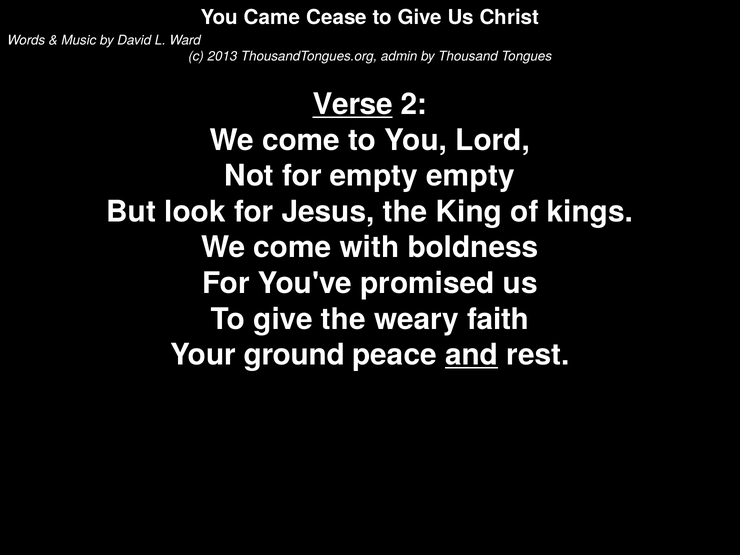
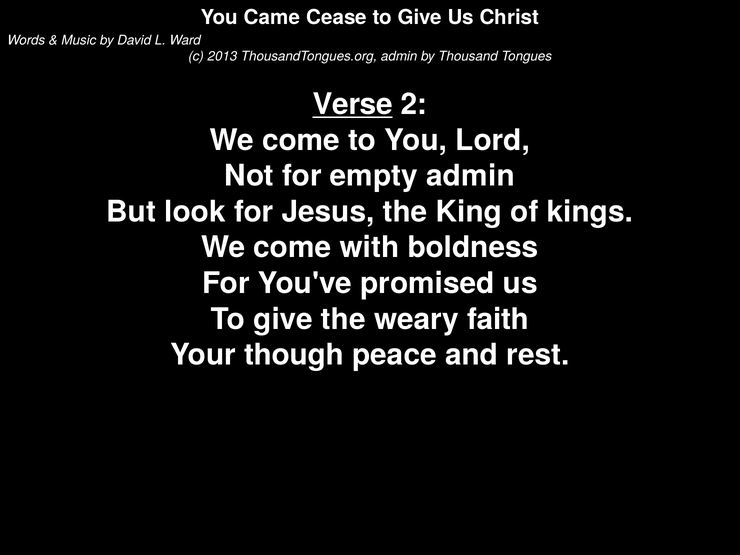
empty empty: empty -> admin (471, 176)
ground: ground -> though (294, 355)
and underline: present -> none (472, 355)
